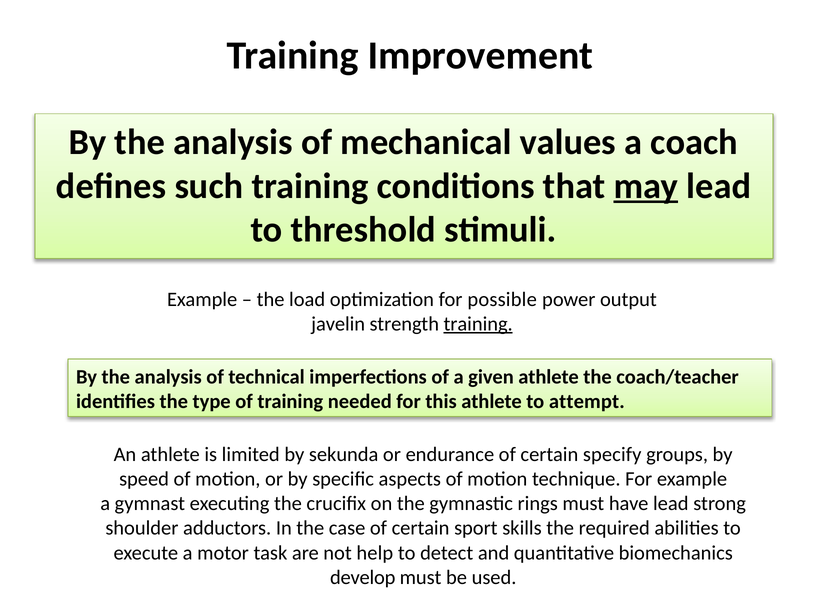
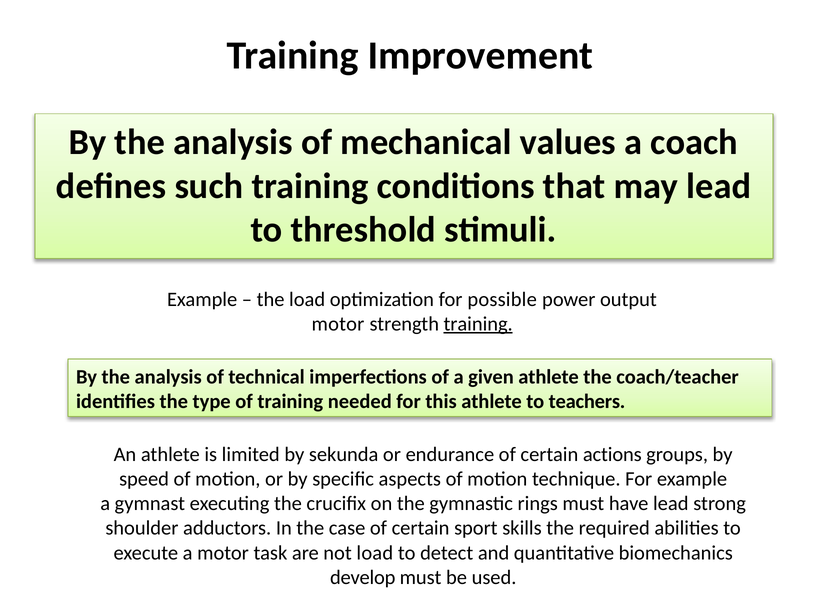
may underline: present -> none (646, 186)
javelin: javelin -> motor (338, 324)
attempt: attempt -> teachers (587, 401)
specify: specify -> actions (612, 454)
not help: help -> load (375, 553)
